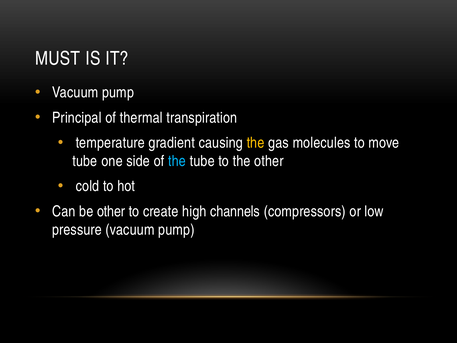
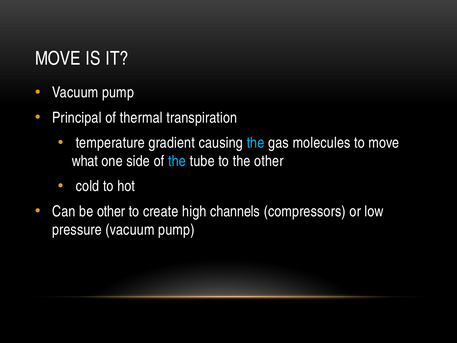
MUST: MUST -> MOVE (58, 58)
the colour: yellow -> light blue (256, 143)
tube: tube -> what (85, 161)
